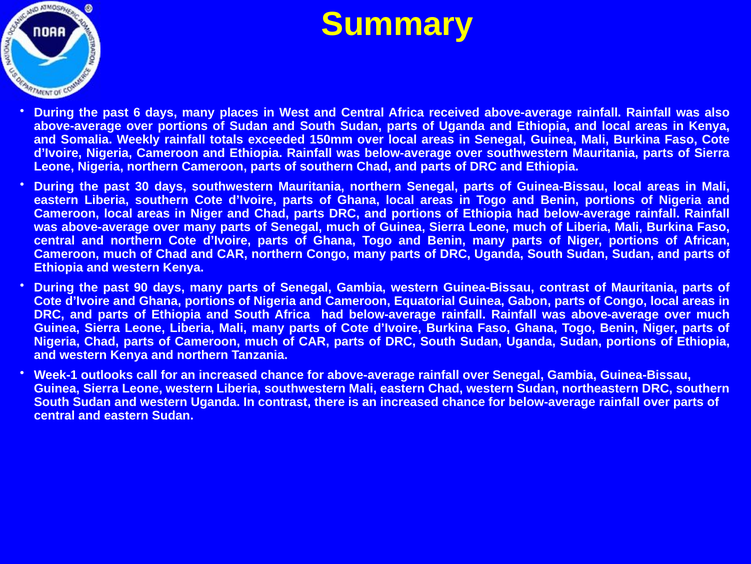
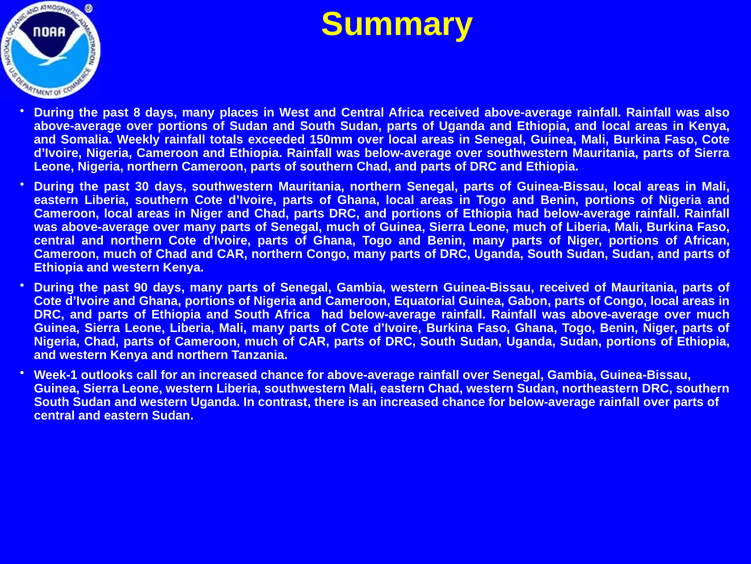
6: 6 -> 8 (137, 113)
Guinea-Bissau contrast: contrast -> received (564, 287)
